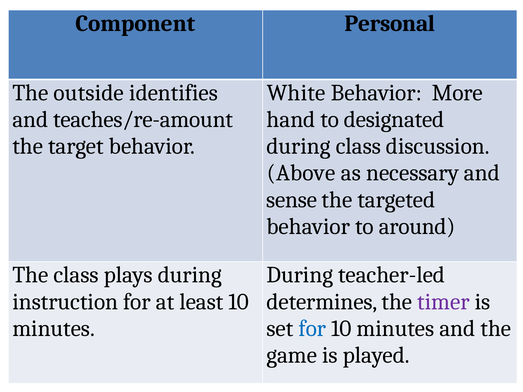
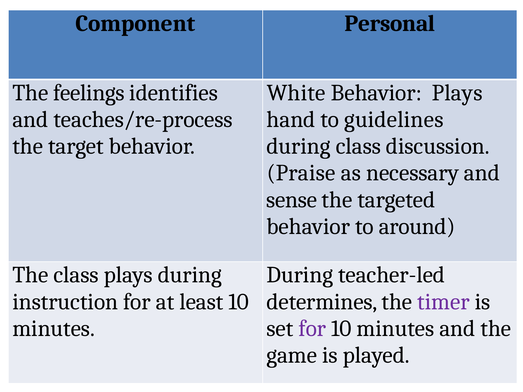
outside: outside -> feelings (89, 93)
Behavior More: More -> Plays (457, 93)
teaches/re-amount: teaches/re-amount -> teaches/re-process (143, 120)
designated: designated -> guidelines (394, 120)
Above: Above -> Praise (301, 173)
for colour: blue -> purple (312, 329)
